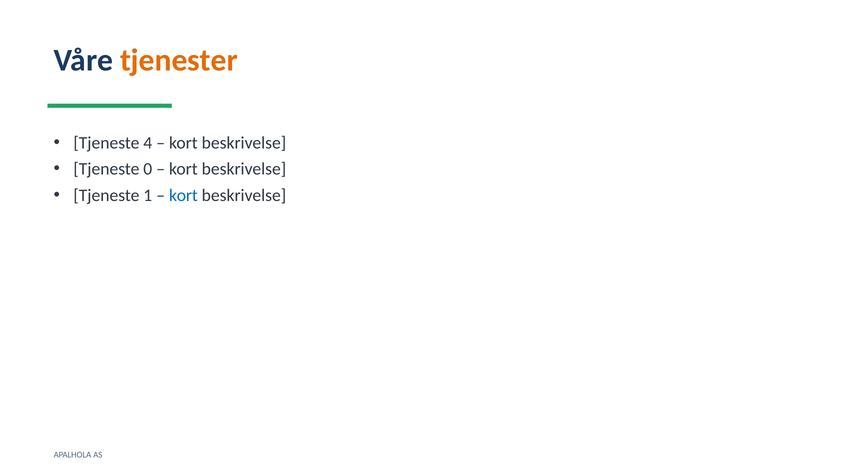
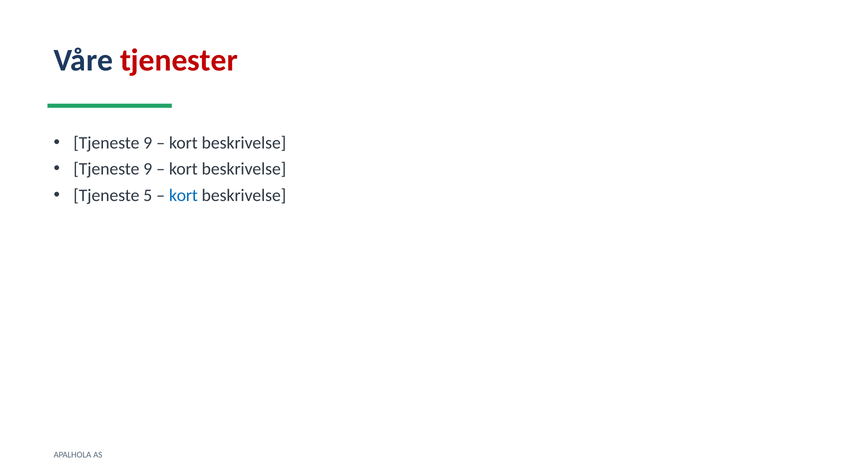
tjenester colour: orange -> red (179, 60)
4: 4 -> 9 (148, 143)
0: 0 -> 9 (148, 169)
1: 1 -> 5 (148, 195)
